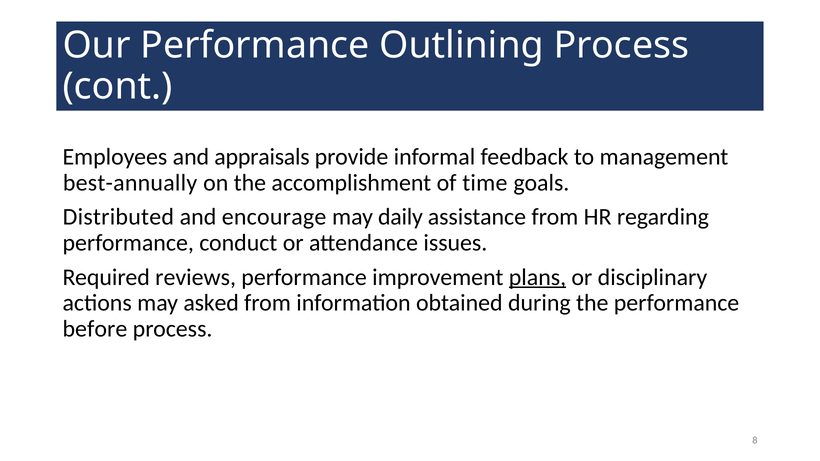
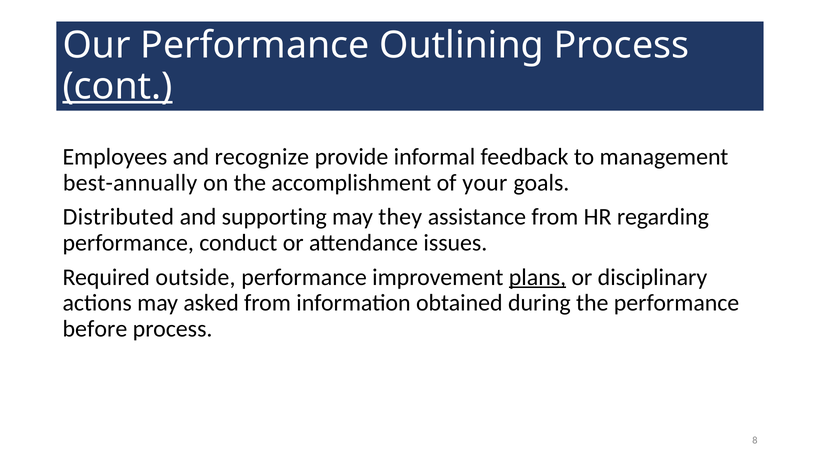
cont underline: none -> present (118, 86)
appraisals: appraisals -> recognize (262, 157)
time: time -> your (485, 183)
encourage: encourage -> supporting (274, 217)
daily: daily -> they (400, 217)
reviews: reviews -> outside (195, 277)
